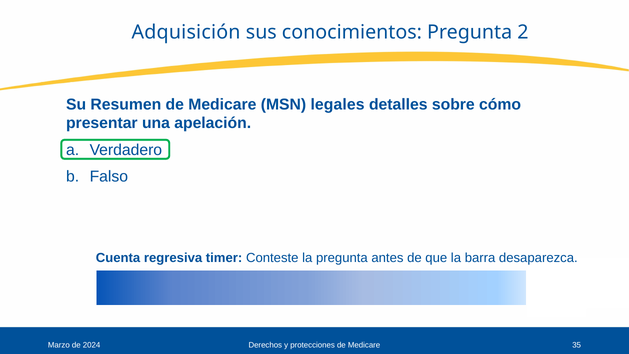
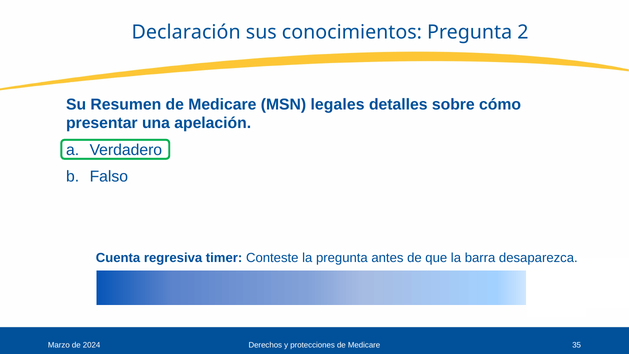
Adquisición: Adquisición -> Declaración (186, 32)
